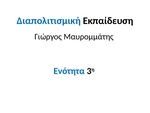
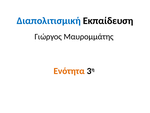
Ενότητα colour: blue -> orange (69, 71)
